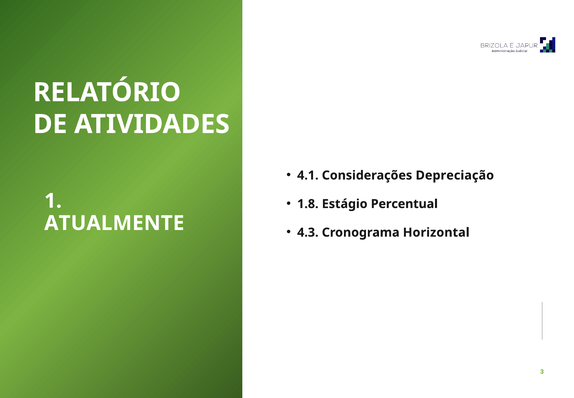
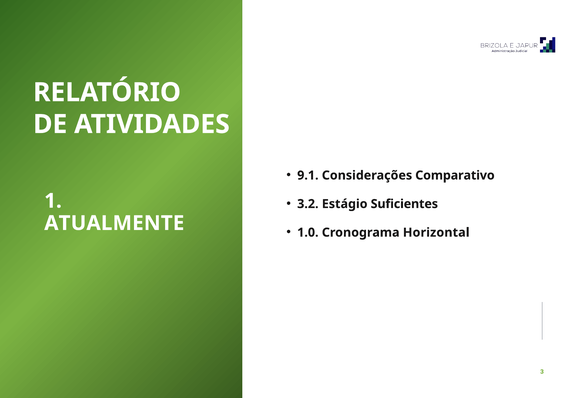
4.1: 4.1 -> 9.1 (308, 175)
Depreciação: Depreciação -> Comparativo (455, 175)
1.8: 1.8 -> 3.2 (308, 204)
Percentual: Percentual -> Suficientes (404, 204)
4.3: 4.3 -> 1.0 (308, 232)
